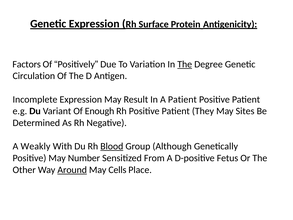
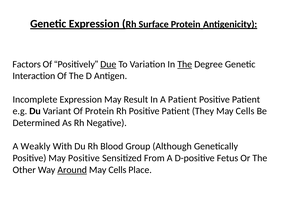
Due underline: none -> present (108, 64)
Circulation: Circulation -> Interaction (34, 76)
Of Enough: Enough -> Protein (100, 111)
They May Sites: Sites -> Cells (245, 111)
Blood underline: present -> none (112, 146)
May Number: Number -> Positive (84, 158)
